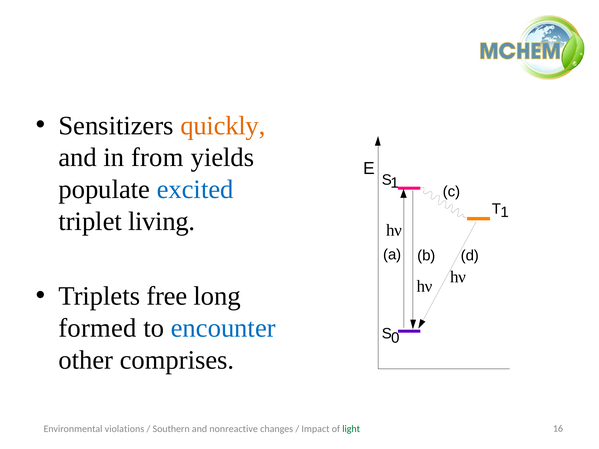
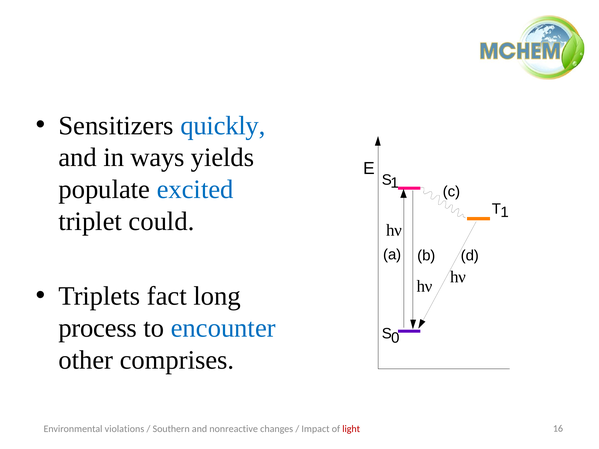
quickly colour: orange -> blue (223, 126)
from: from -> ways (158, 158)
living: living -> could (161, 222)
free: free -> fact (167, 296)
formed: formed -> process (98, 328)
light colour: green -> red (351, 429)
